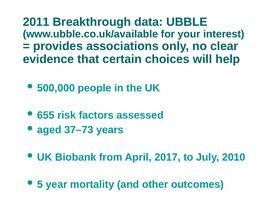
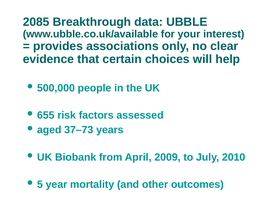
2011: 2011 -> 2085 (36, 22)
2017: 2017 -> 2009 (167, 157)
